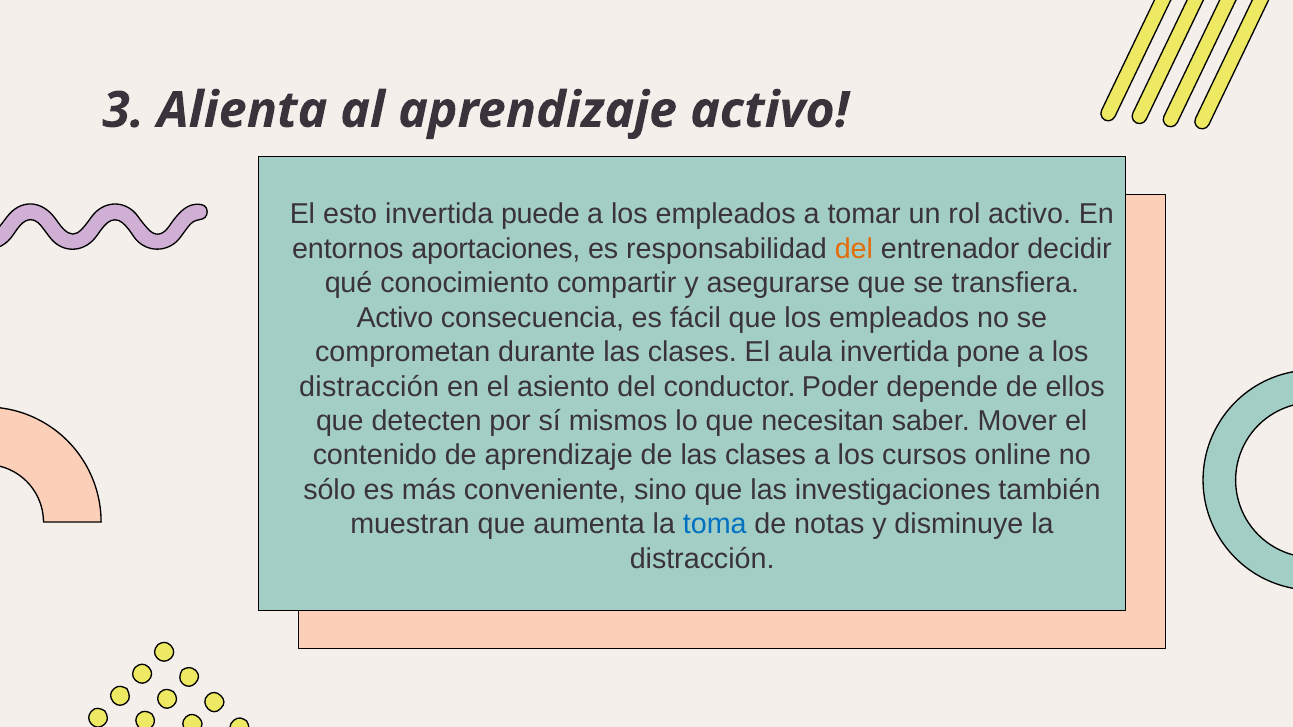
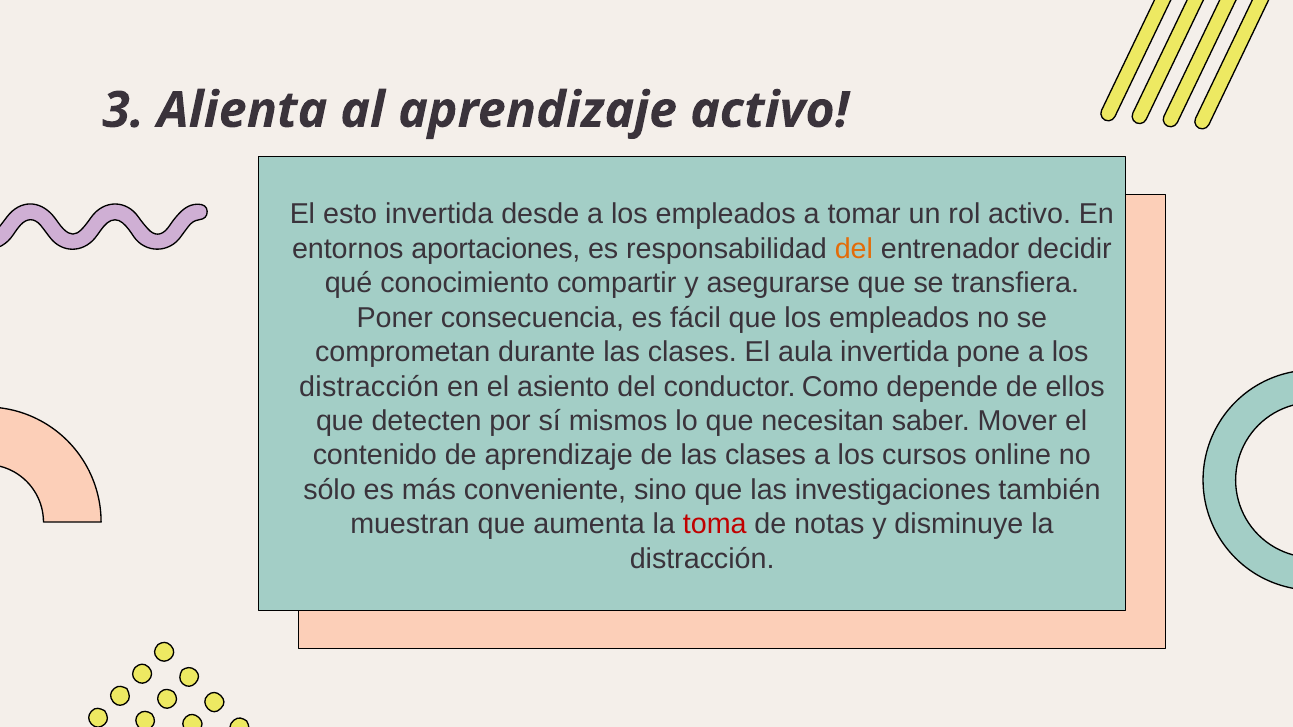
puede: puede -> desde (540, 214)
Activo: Activo -> Poner (395, 318)
Poder: Poder -> Como (840, 387)
toma colour: blue -> red (715, 525)
